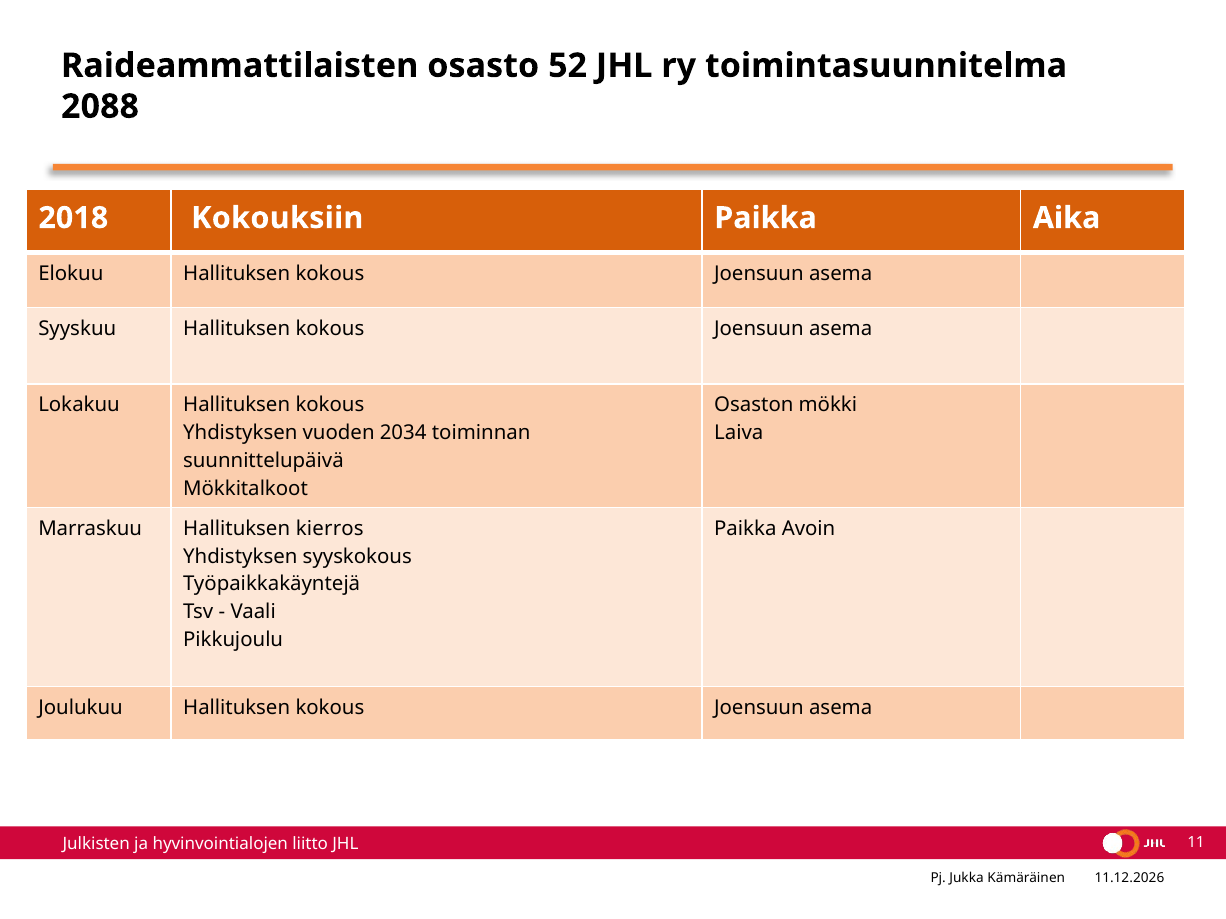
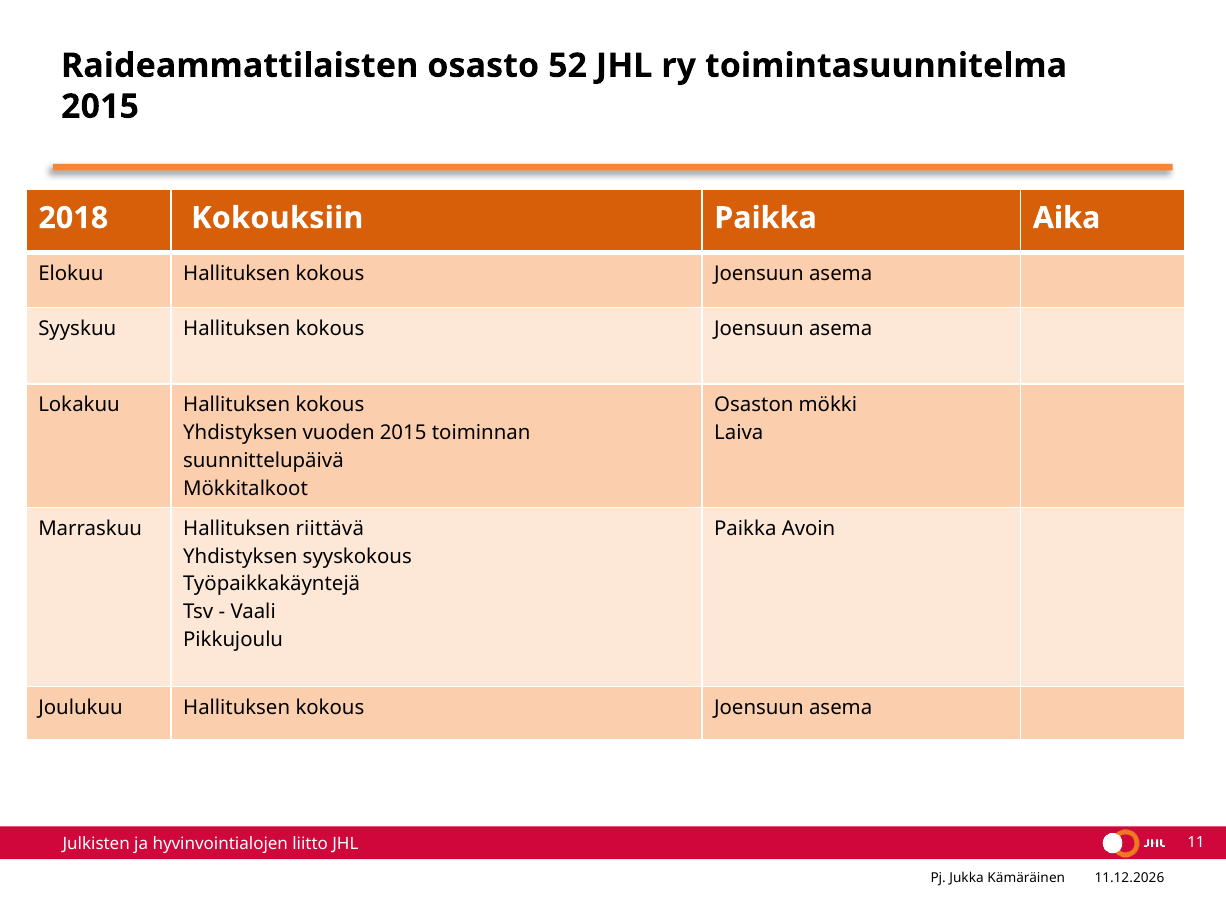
2088: 2088 -> 2015 (100, 107)
vuoden 2034: 2034 -> 2015 (403, 433)
kierros: kierros -> riittävä (330, 529)
